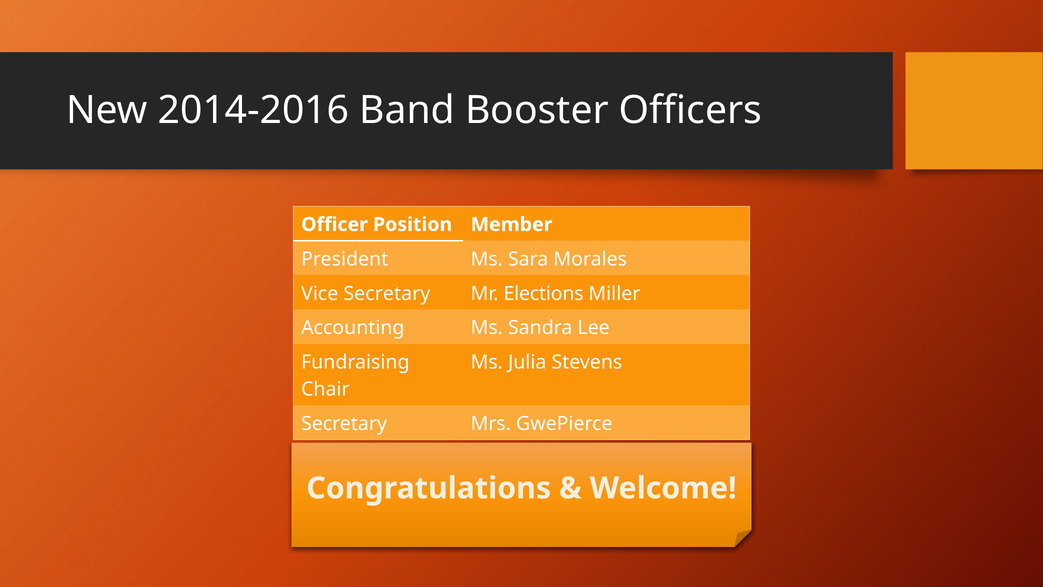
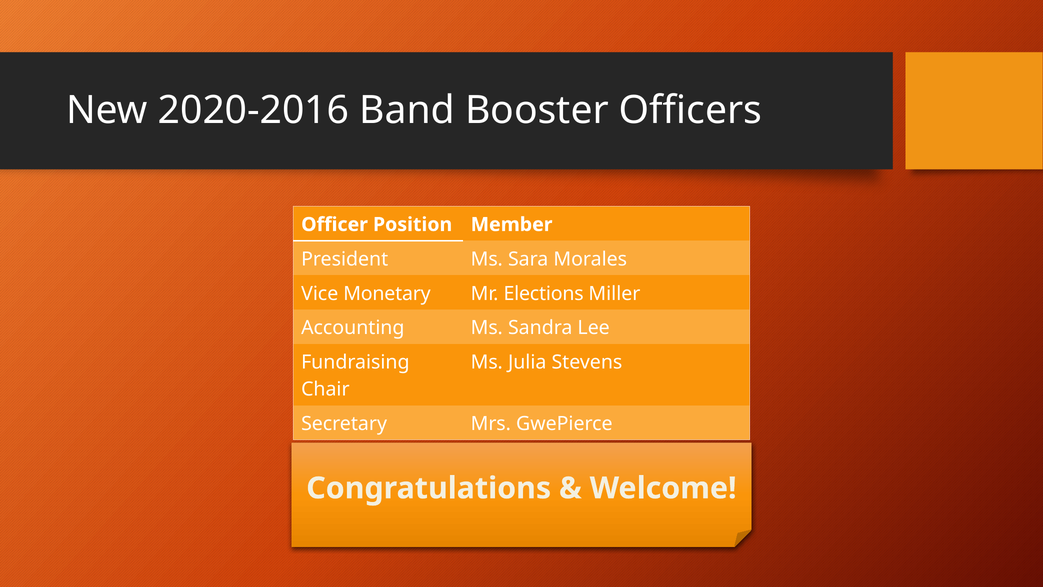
2014-2016: 2014-2016 -> 2020-2016 (254, 110)
Vice Secretary: Secretary -> Monetary (387, 293)
